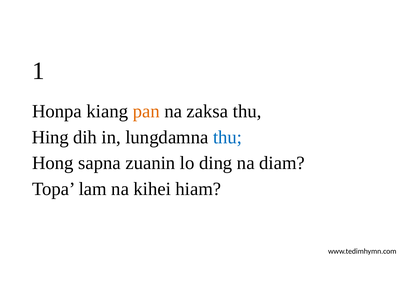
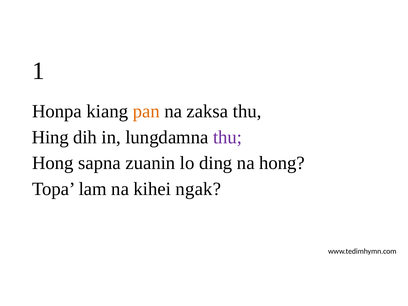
thu colour: blue -> purple (228, 137)
na diam: diam -> hong (282, 163)
hiam: hiam -> ngak (198, 189)
